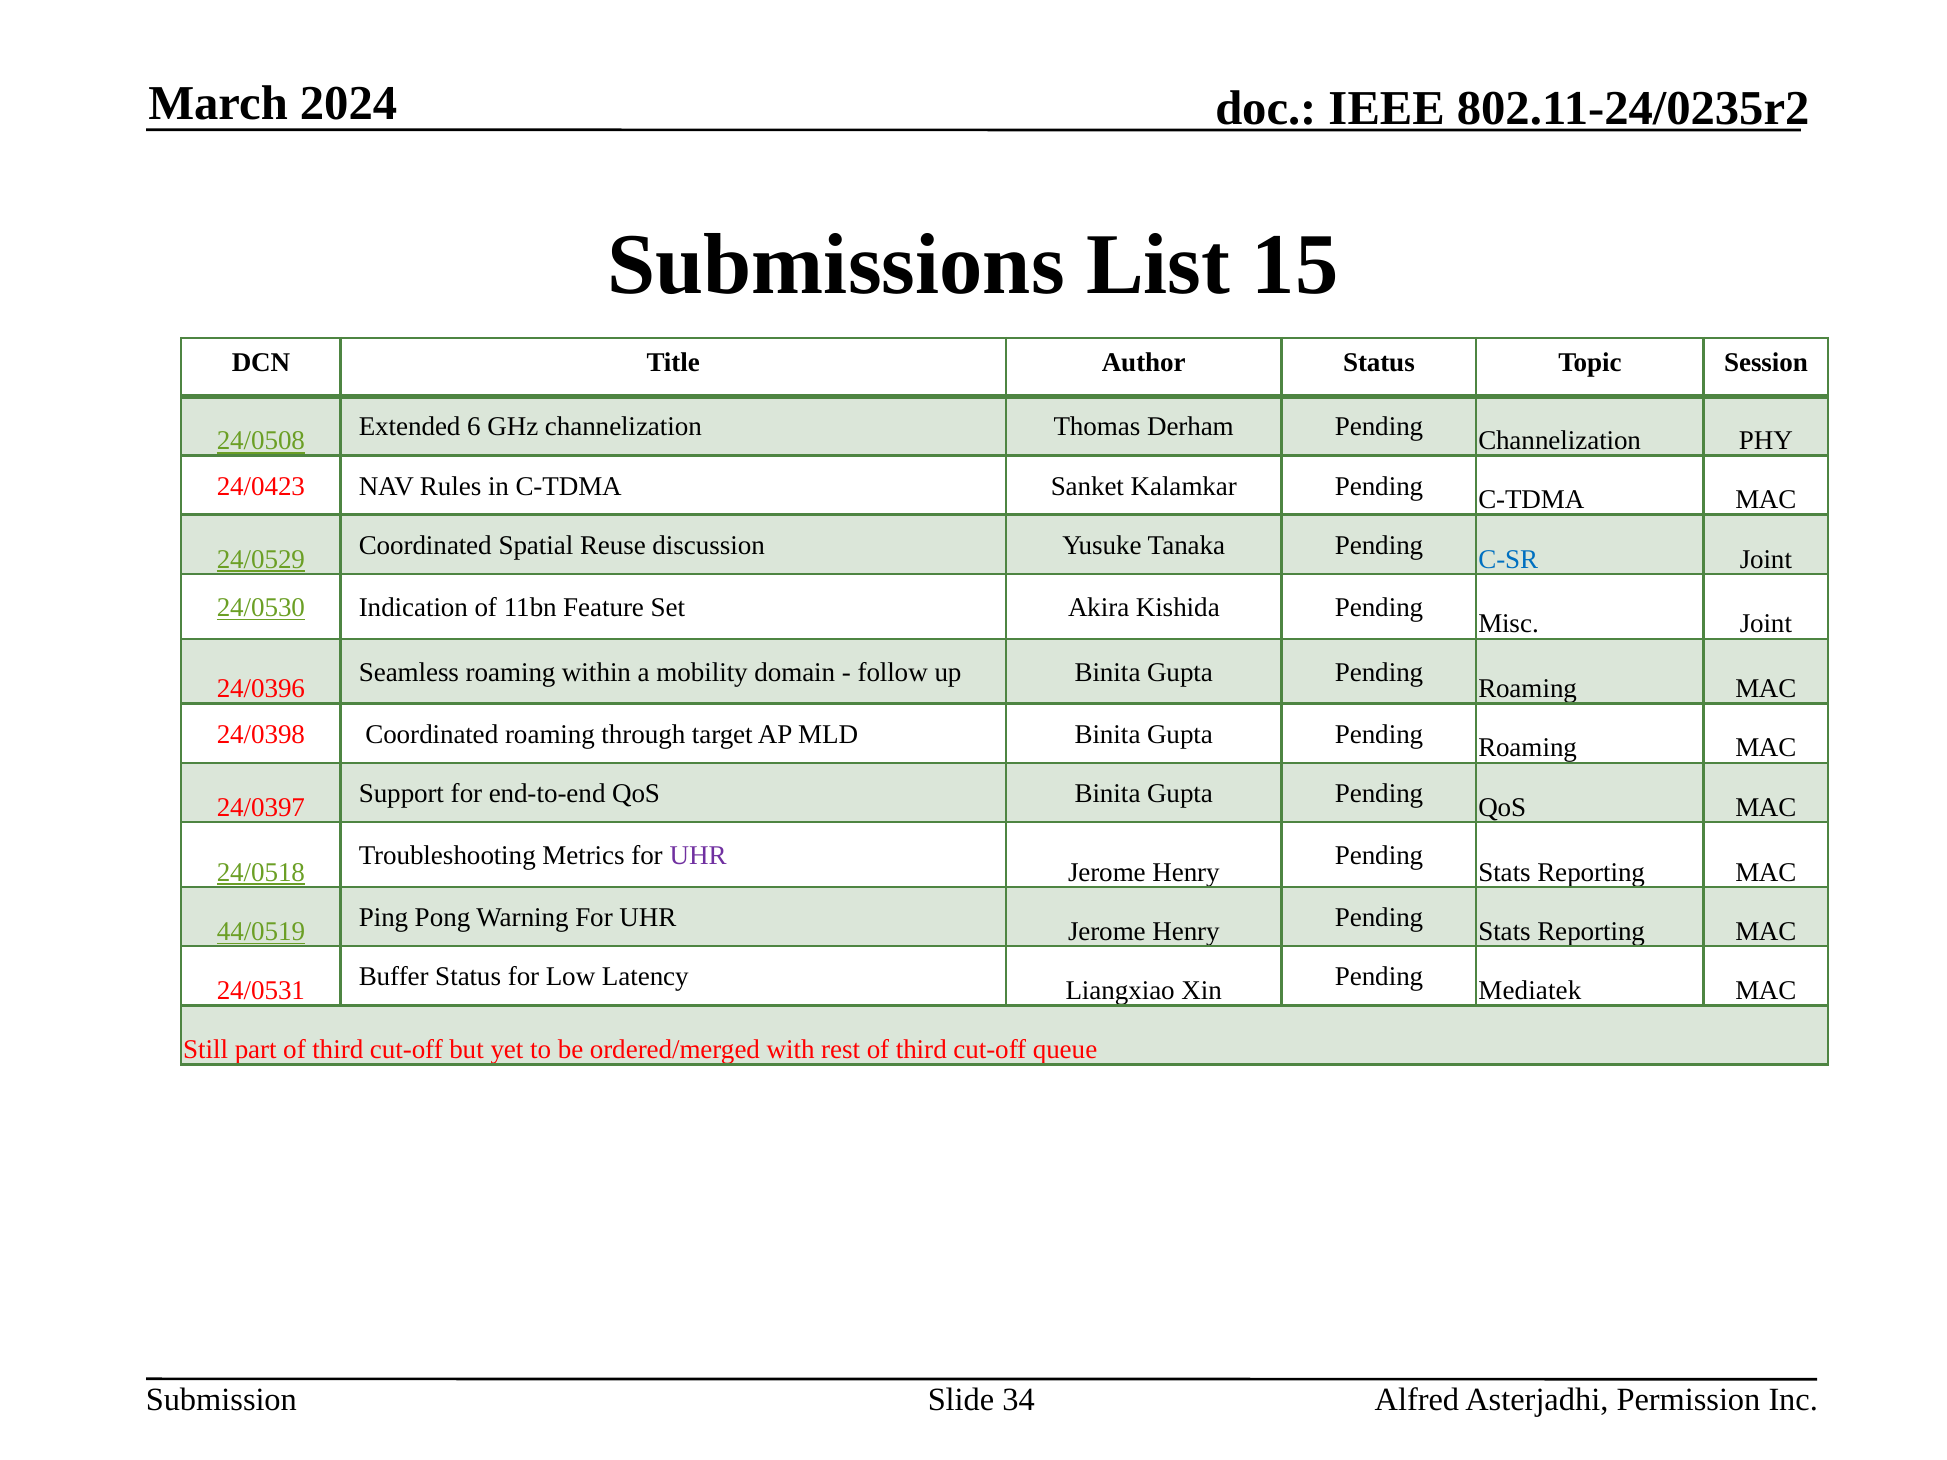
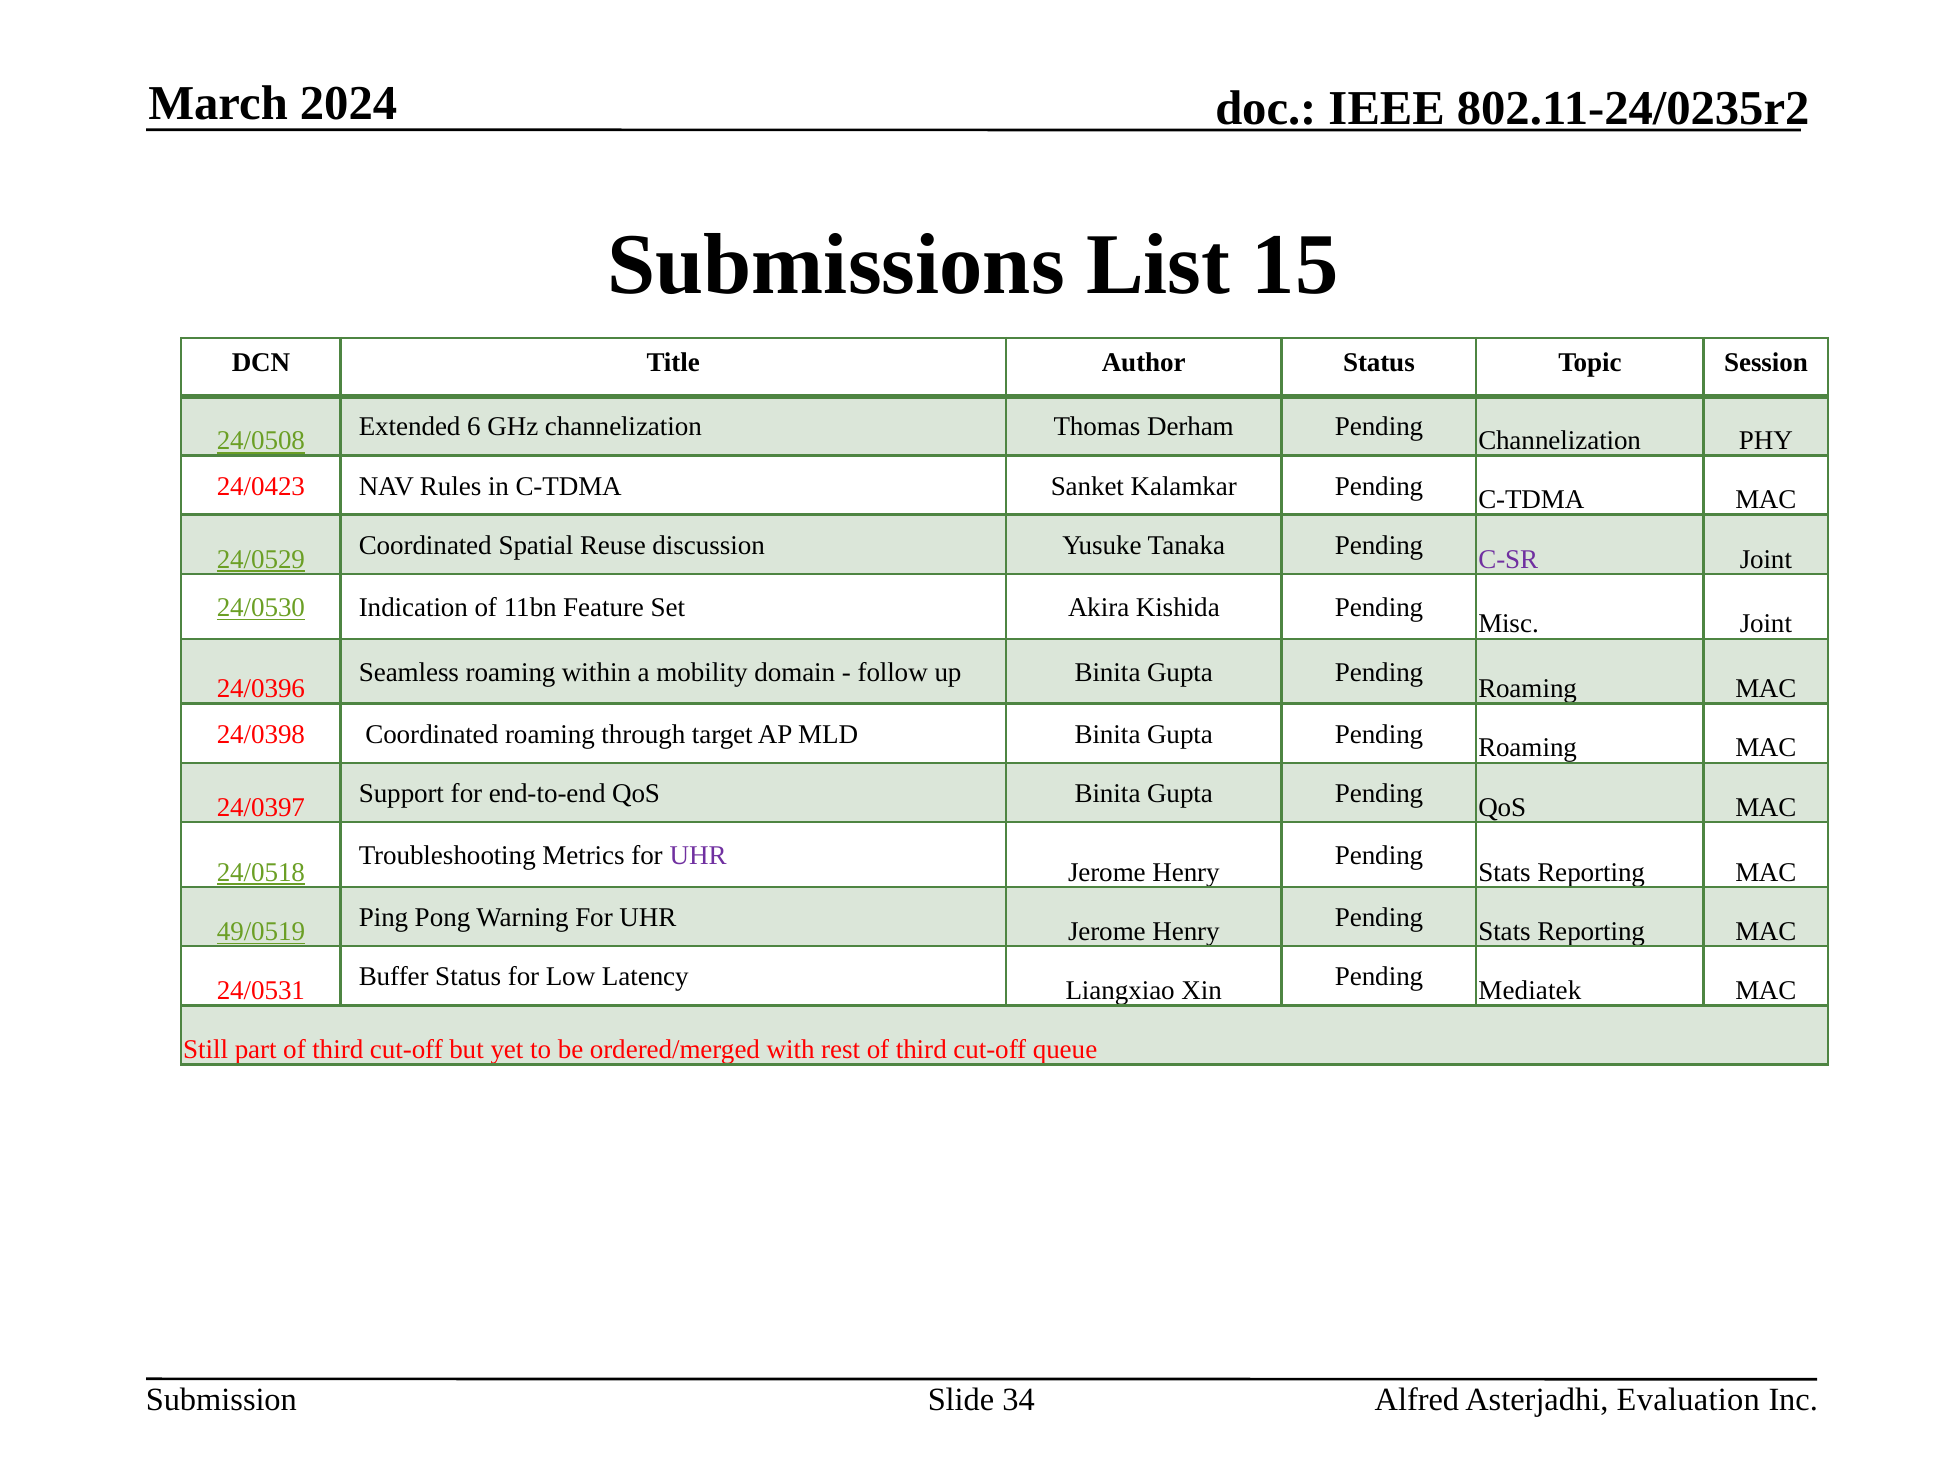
C-SR colour: blue -> purple (1508, 559)
44/0519: 44/0519 -> 49/0519 (261, 932)
Permission: Permission -> Evaluation (1688, 1400)
